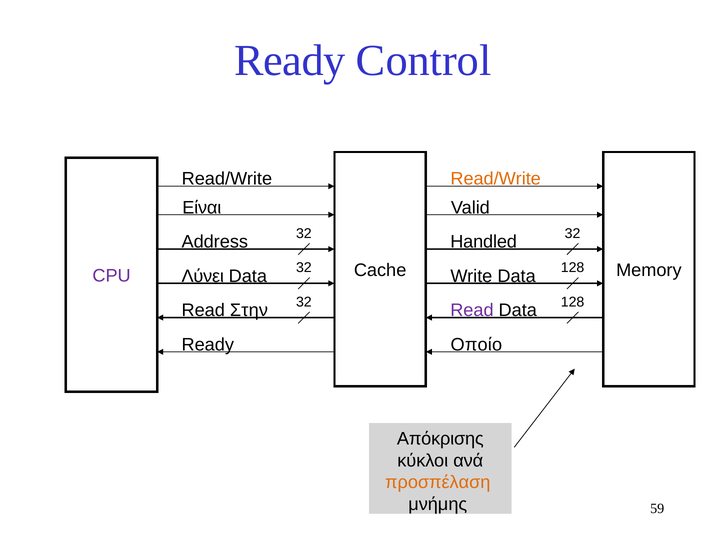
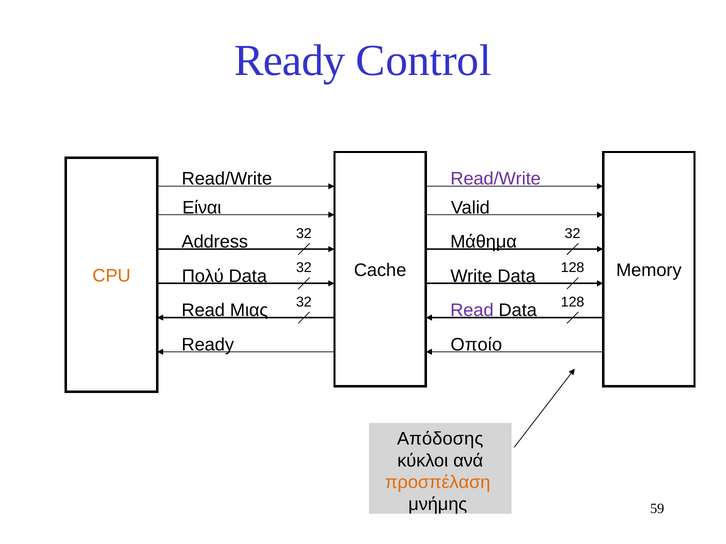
Read/Write colour: orange -> purple (496, 179)
Handled: Handled -> Μάθημα (484, 242)
CPU colour: purple -> orange (112, 276)
Λύνει: Λύνει -> Πολύ (203, 276)
Στην: Στην -> Μιας (249, 311)
Απόκρισης: Απόκρισης -> Απόδοσης (440, 439)
